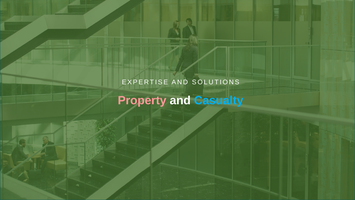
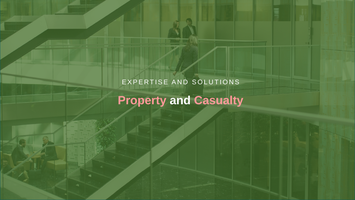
Casualty colour: light blue -> pink (219, 100)
